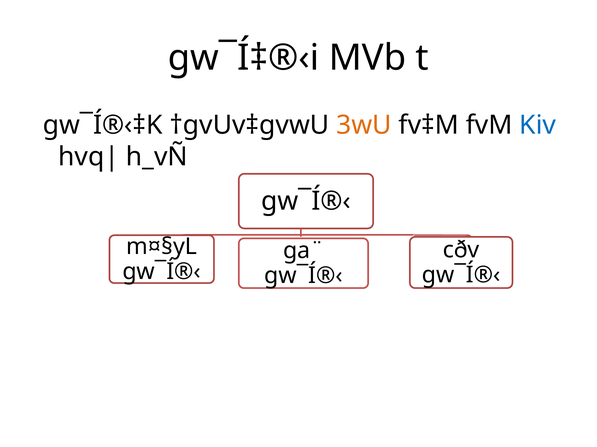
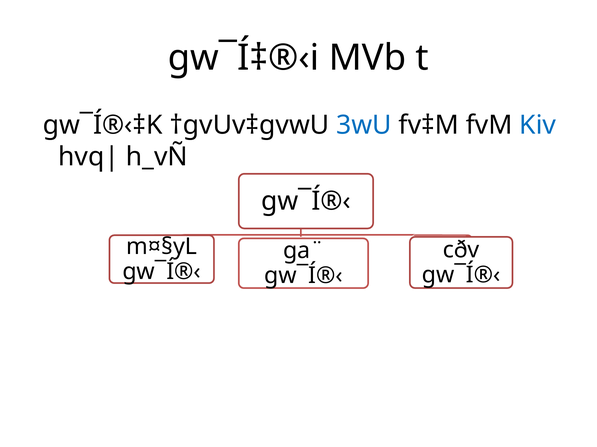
3wU colour: orange -> blue (364, 125)
